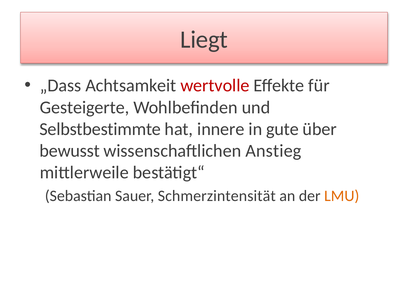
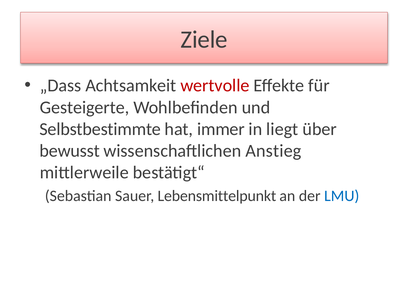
Liegt: Liegt -> Ziele (204, 39)
innere: innere -> immer (221, 129)
gute: gute -> liegt (282, 129)
Schmerzintensität: Schmerzintensität -> Lebensmittelpunkt (217, 196)
LMU colour: orange -> blue (342, 196)
